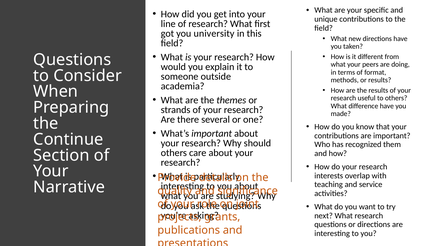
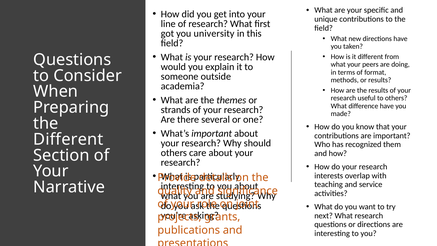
Continue: Continue -> Different (68, 139)
